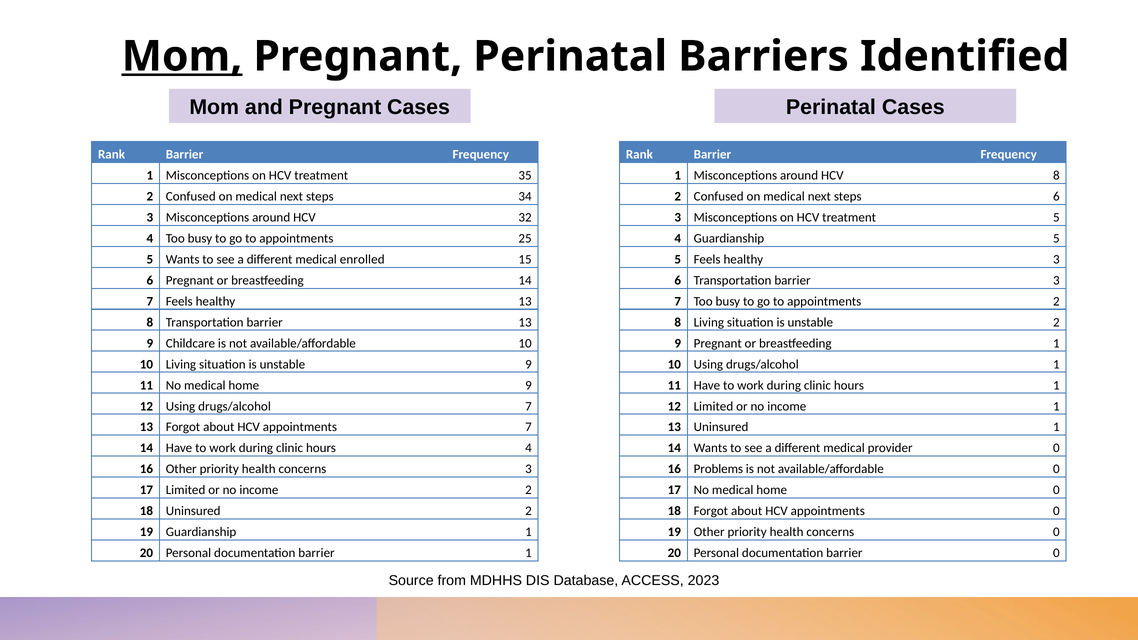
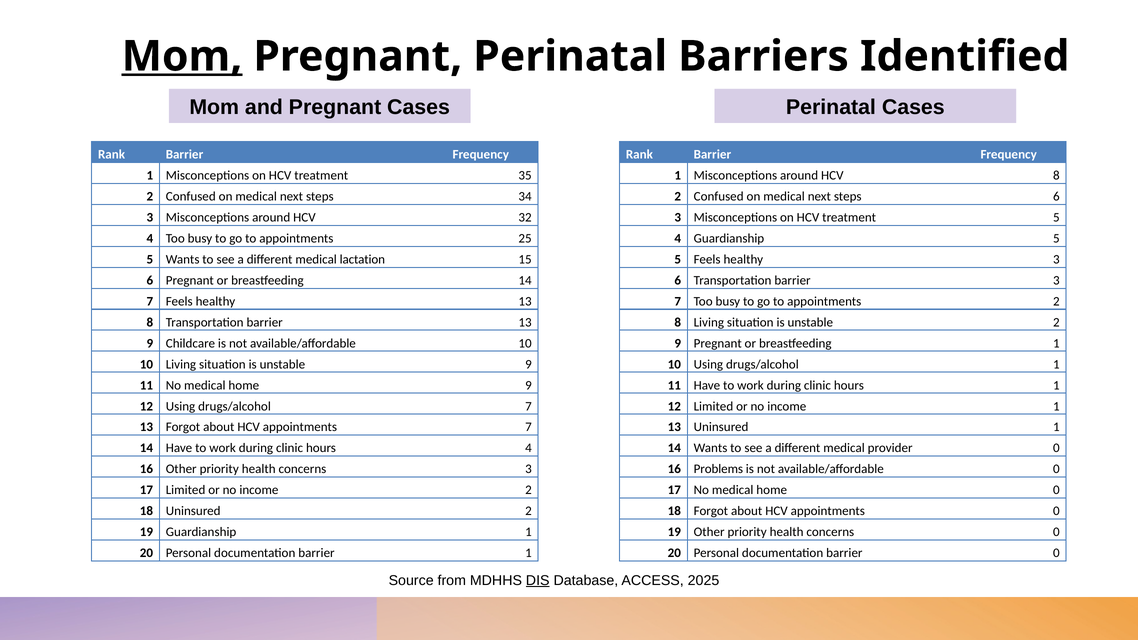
enrolled: enrolled -> lactation (362, 260)
DIS underline: none -> present (538, 581)
2023: 2023 -> 2025 (704, 581)
